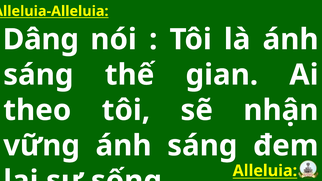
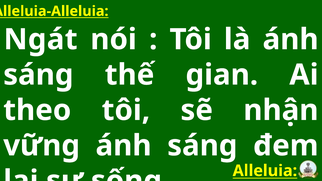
Dâng: Dâng -> Ngát (41, 39)
